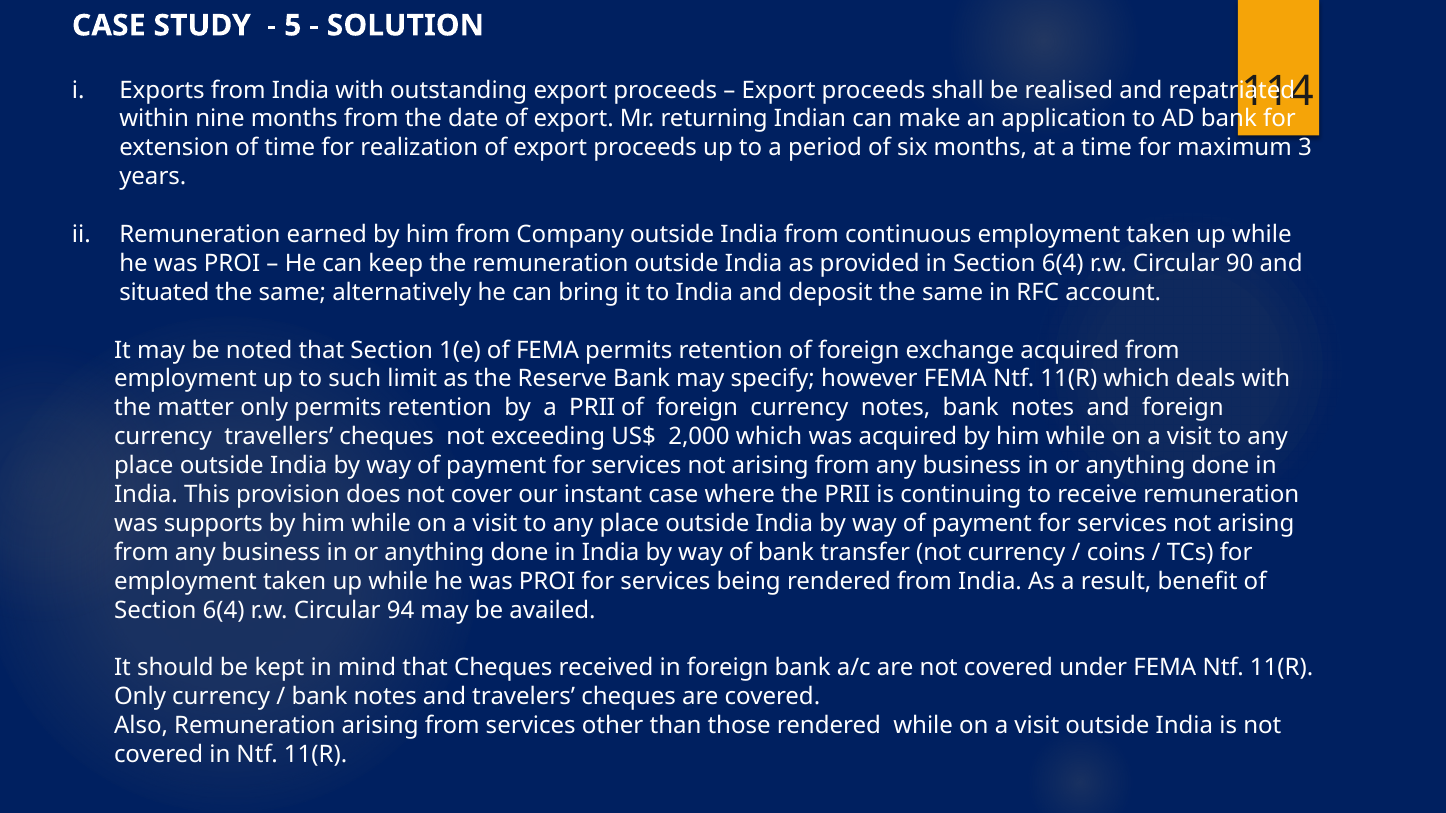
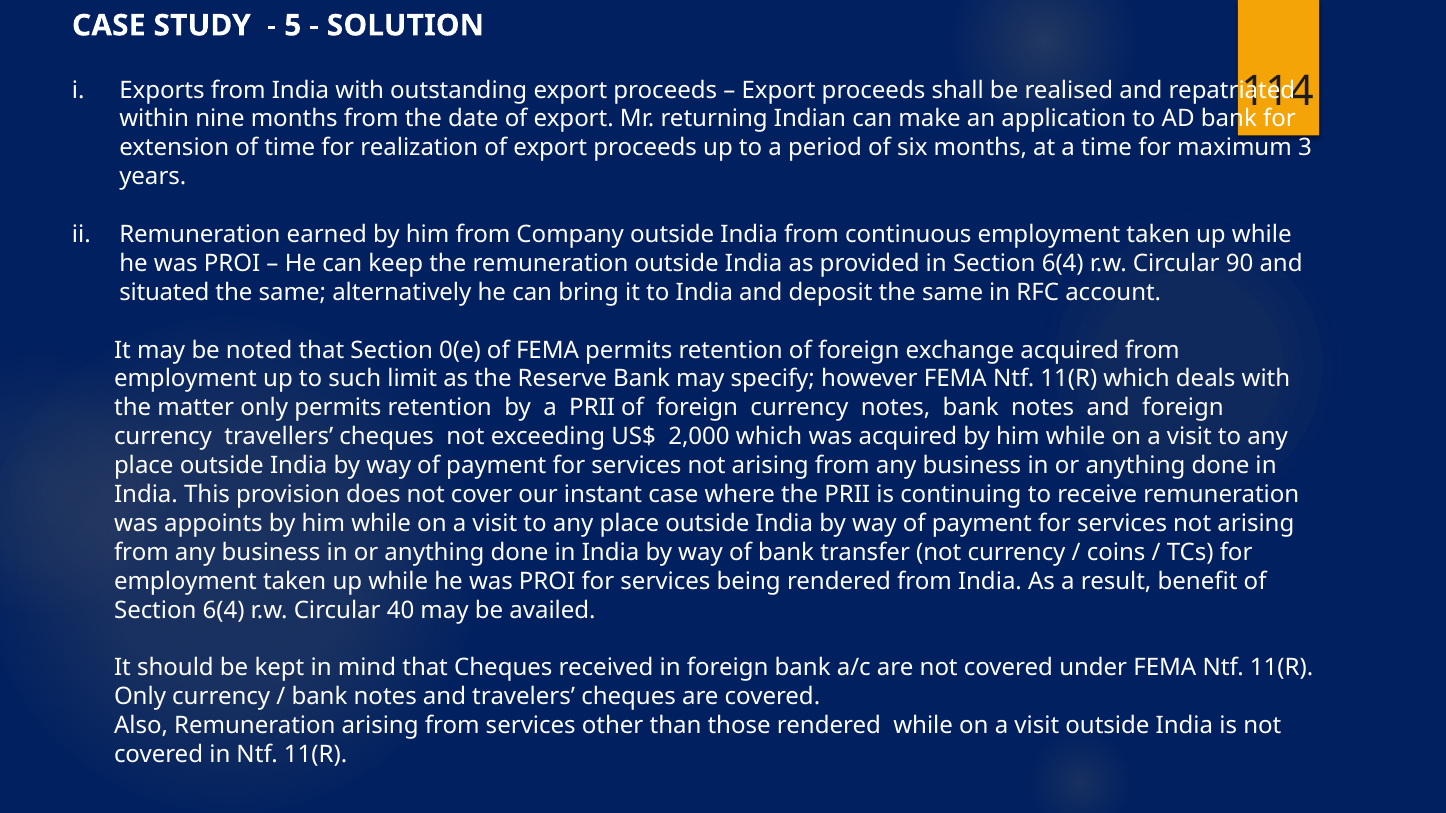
1(e: 1(e -> 0(e (460, 350)
supports: supports -> appoints (213, 524)
94: 94 -> 40 (401, 610)
